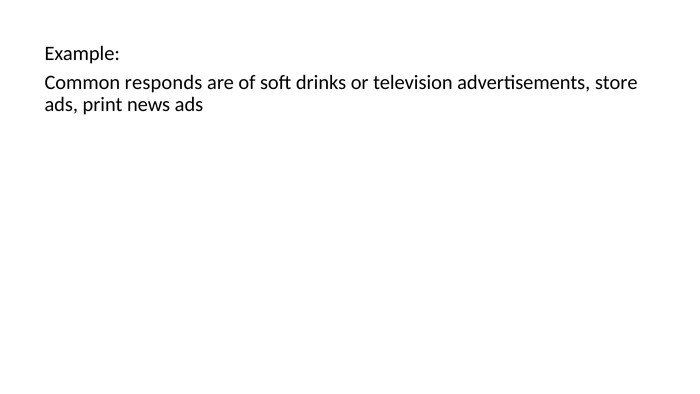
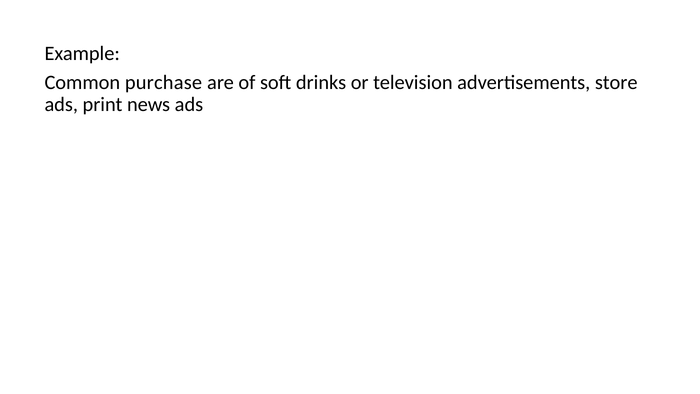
responds: responds -> purchase (164, 83)
